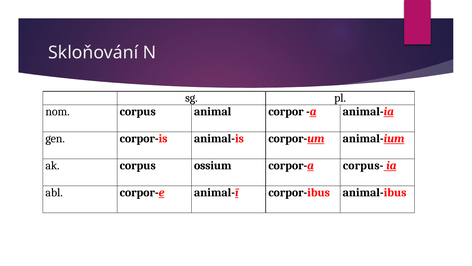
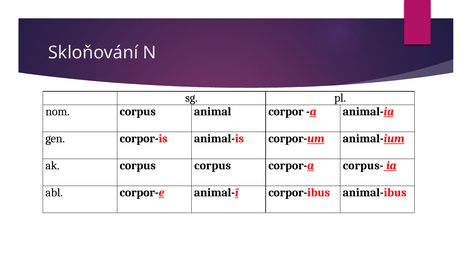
corpus ossium: ossium -> corpus (213, 165)
